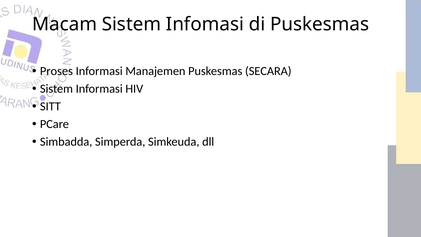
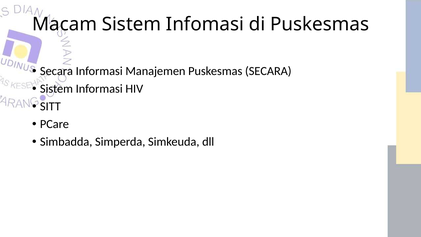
Proses: Proses -> Secara (56, 71)
